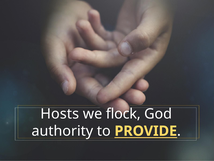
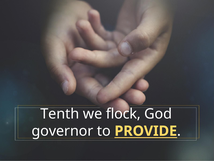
Hosts: Hosts -> Tenth (60, 114)
authority: authority -> governor (62, 131)
